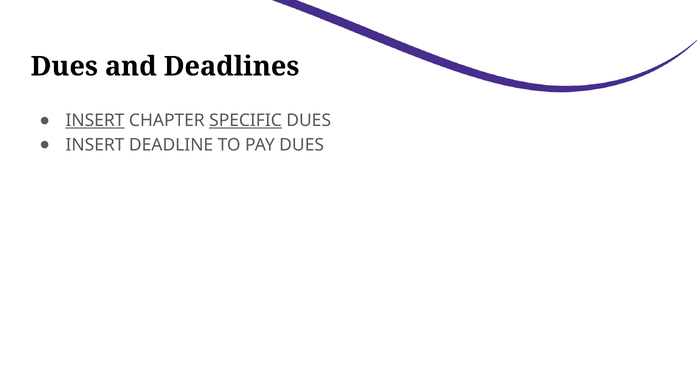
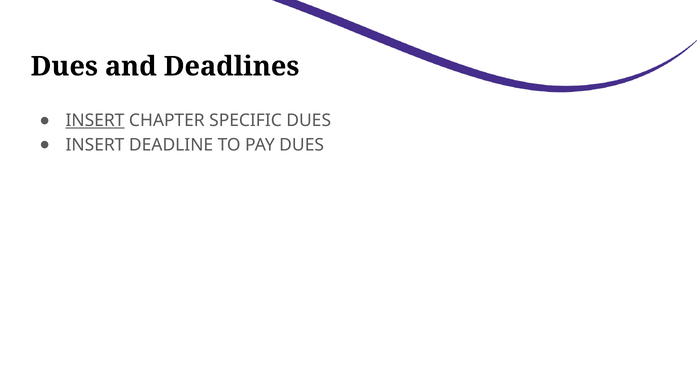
SPECIFIC underline: present -> none (246, 121)
